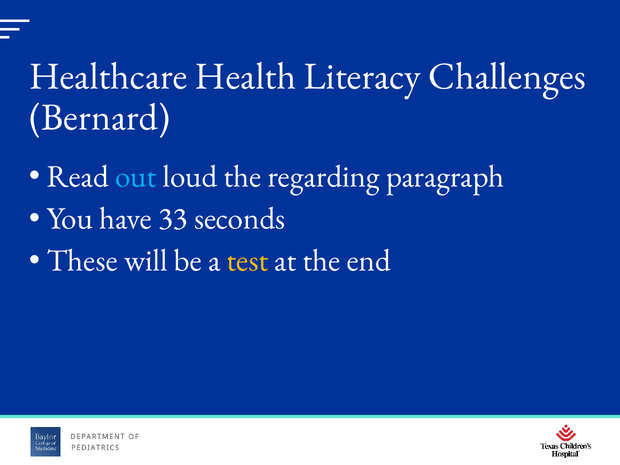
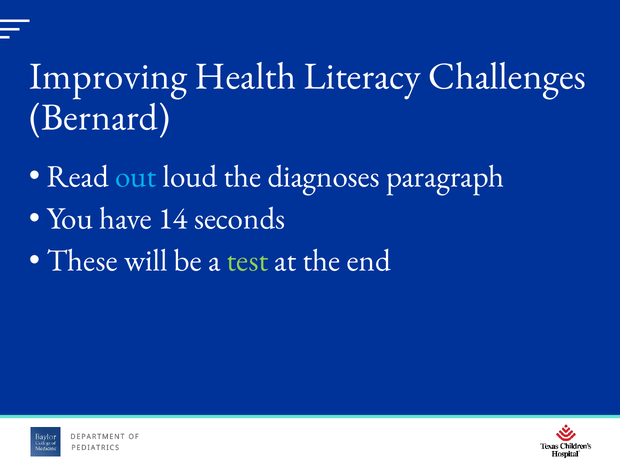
Healthcare: Healthcare -> Improving (108, 76)
regarding: regarding -> diagnoses (324, 176)
33: 33 -> 14 (173, 218)
test colour: yellow -> light green (247, 261)
